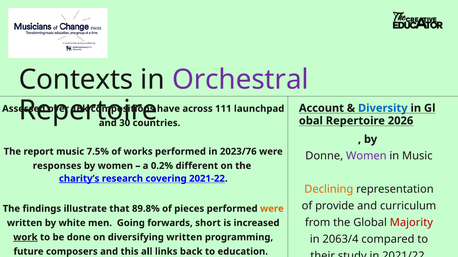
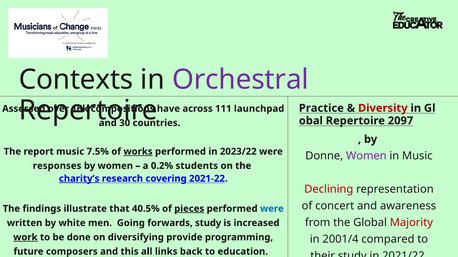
Account: Account -> Practice (321, 108)
Diversity colour: blue -> red (383, 108)
2026: 2026 -> 2097 (401, 121)
works underline: none -> present (138, 152)
2023/76: 2023/76 -> 2023/22 (238, 152)
different: different -> students (197, 166)
Declining colour: orange -> red (329, 190)
provide: provide -> concert (335, 206)
curriculum: curriculum -> awareness (408, 206)
89.8%: 89.8% -> 40.5% (146, 209)
pieces underline: none -> present (189, 209)
were colour: orange -> blue (272, 209)
forwards short: short -> study (208, 223)
diversifying written: written -> provide (184, 238)
2063/4: 2063/4 -> 2001/4 (340, 240)
